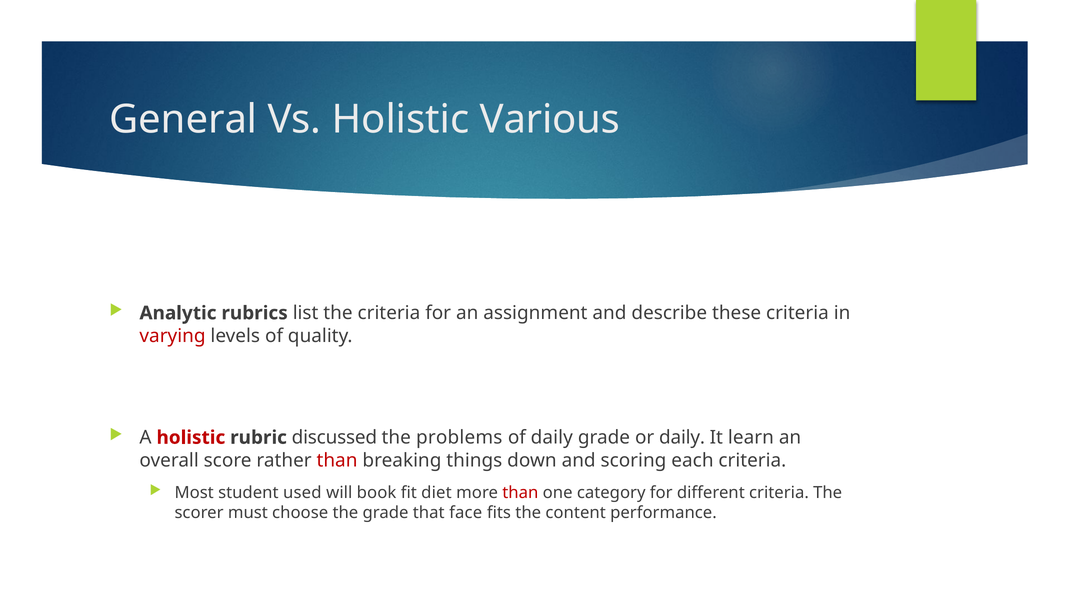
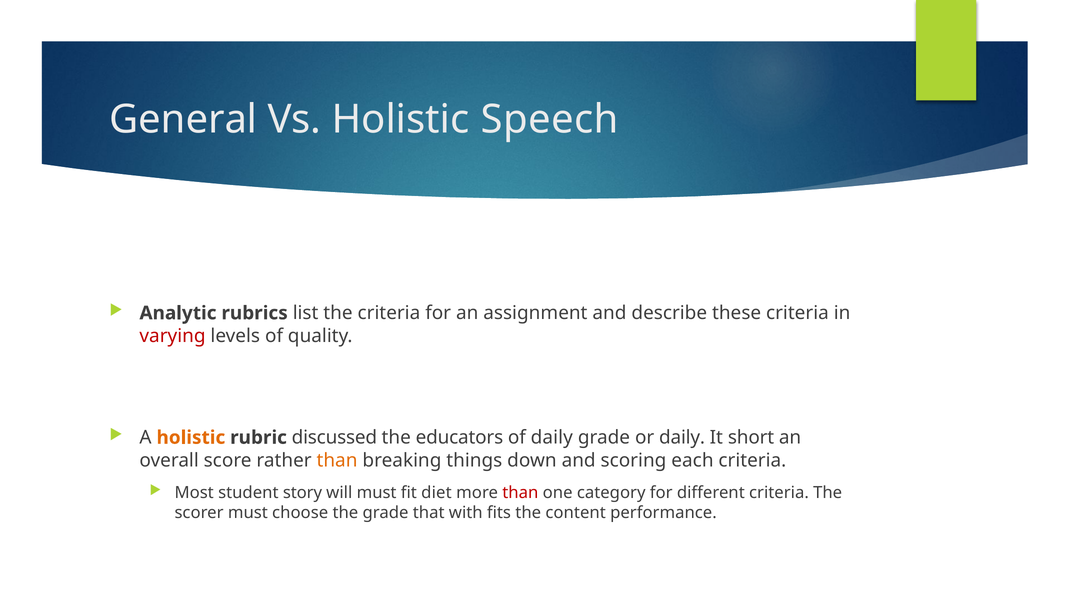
Various: Various -> Speech (550, 119)
holistic colour: red -> orange (191, 437)
problems: problems -> educators (459, 437)
learn: learn -> short (751, 437)
than colour: red -> orange (337, 460)
used: used -> story (302, 493)
will book: book -> must (377, 493)
face: face -> with (466, 513)
